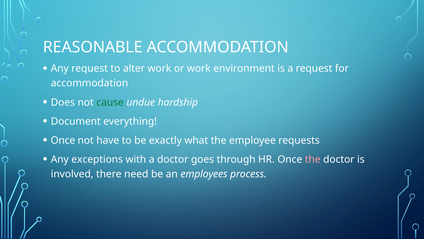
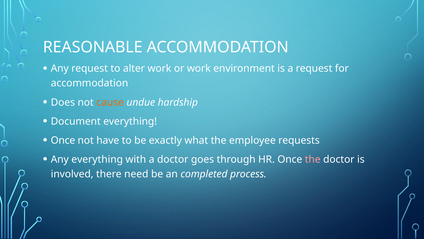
cause colour: green -> orange (110, 102)
Any exceptions: exceptions -> everything (97, 159)
employees: employees -> completed (204, 174)
